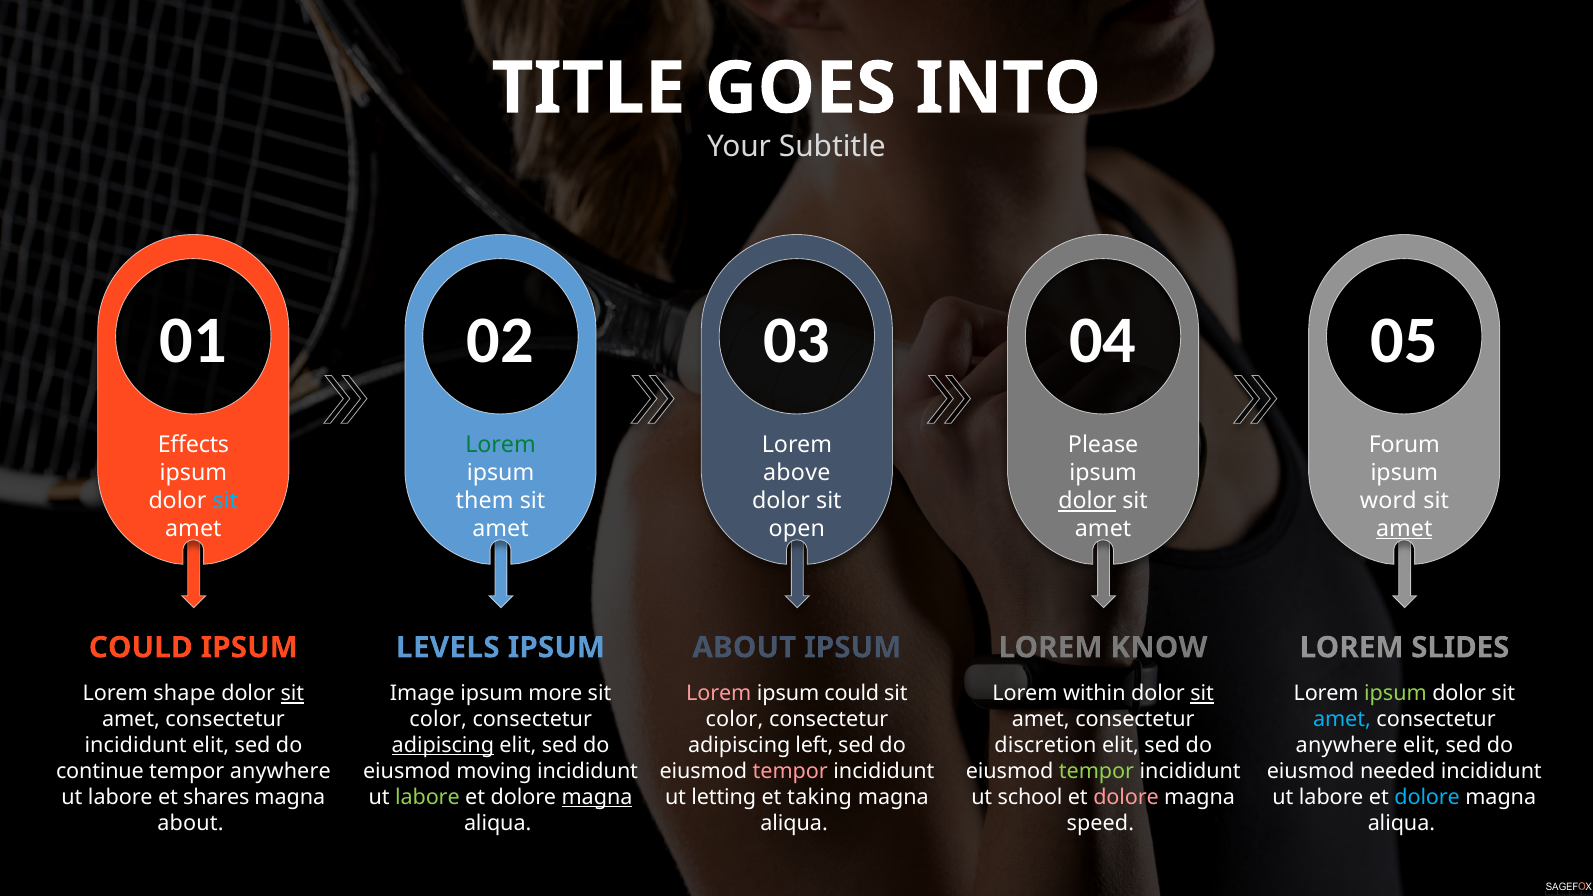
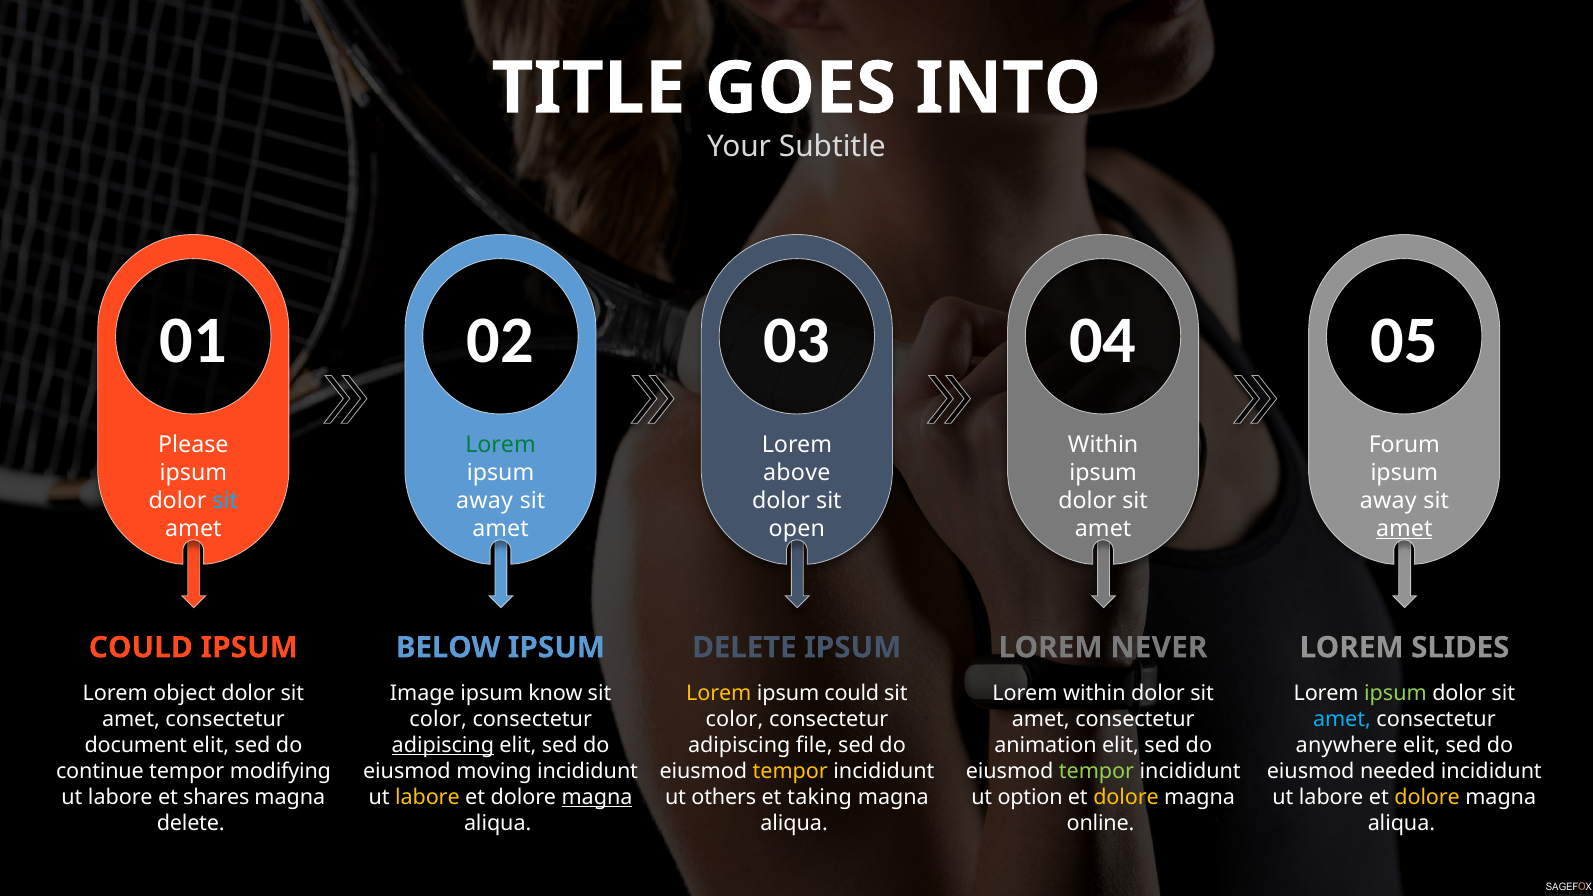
Effects: Effects -> Please (193, 445)
Please: Please -> Within (1103, 445)
them: them -> away (485, 501)
dolor underline: present -> none (1087, 501)
word: word -> away (1388, 501)
LEVELS: LEVELS -> BELOW (448, 648)
ABOUT: ABOUT -> DELETE (744, 648)
KNOW: KNOW -> NEVER (1159, 648)
shape: shape -> object (185, 694)
sit underline: present -> none (292, 694)
more: more -> know (555, 694)
Lorem colour: pink -> yellow (719, 694)
sit underline: present -> none (1202, 694)
incididunt: incididunt -> document (136, 746)
left: left -> file (814, 746)
discretion: discretion -> animation (1046, 746)
tempor anywhere: anywhere -> modifying (280, 772)
tempor colour: pink -> yellow (790, 772)
labore colour: light green -> yellow (427, 797)
letting: letting -> others (724, 797)
school: school -> option (1030, 797)
dolore colour: pink -> yellow (1126, 797)
dolore colour: light blue -> yellow (1427, 797)
about: about -> delete (191, 823)
speed: speed -> online (1100, 823)
